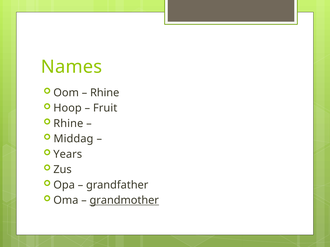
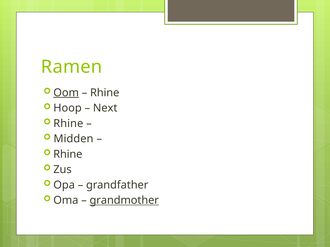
Names: Names -> Ramen (72, 67)
Oom underline: none -> present (66, 93)
Fruit: Fruit -> Next (105, 108)
Middag: Middag -> Midden (73, 139)
Years: Years -> Rhine (68, 154)
